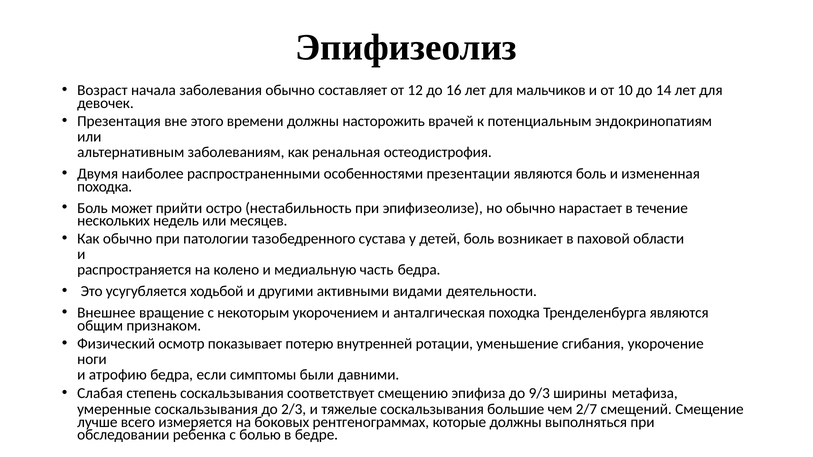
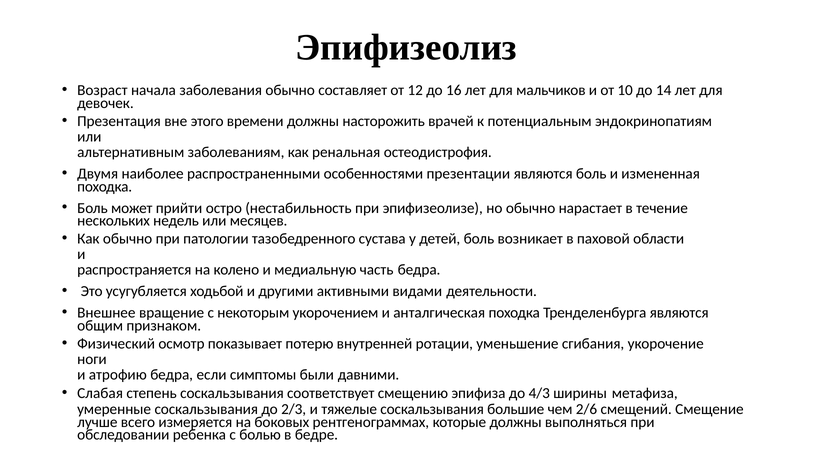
9/3: 9/3 -> 4/3 (539, 394)
2/7: 2/7 -> 2/6 (586, 410)
